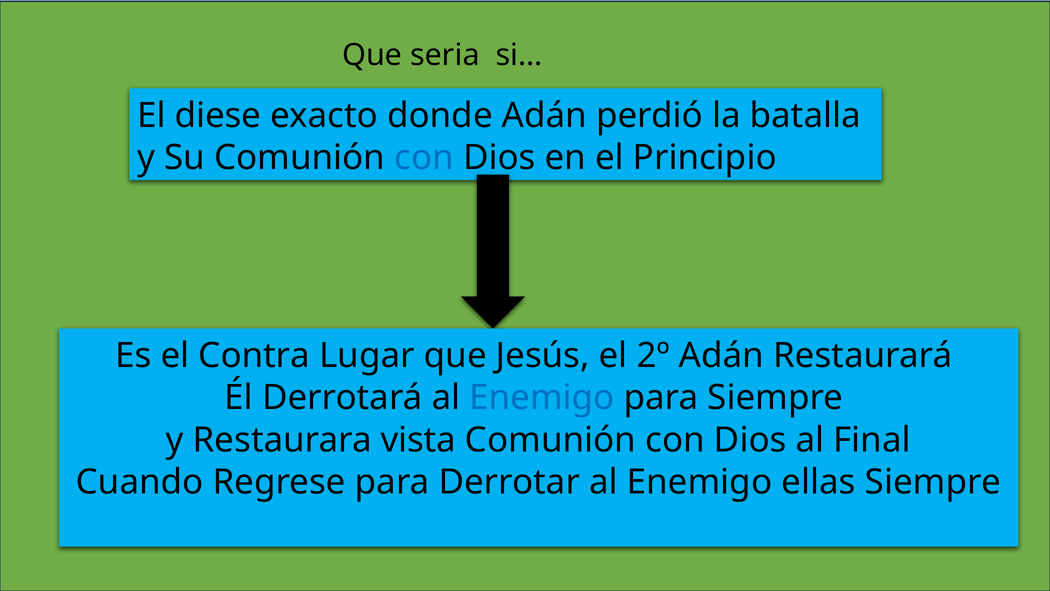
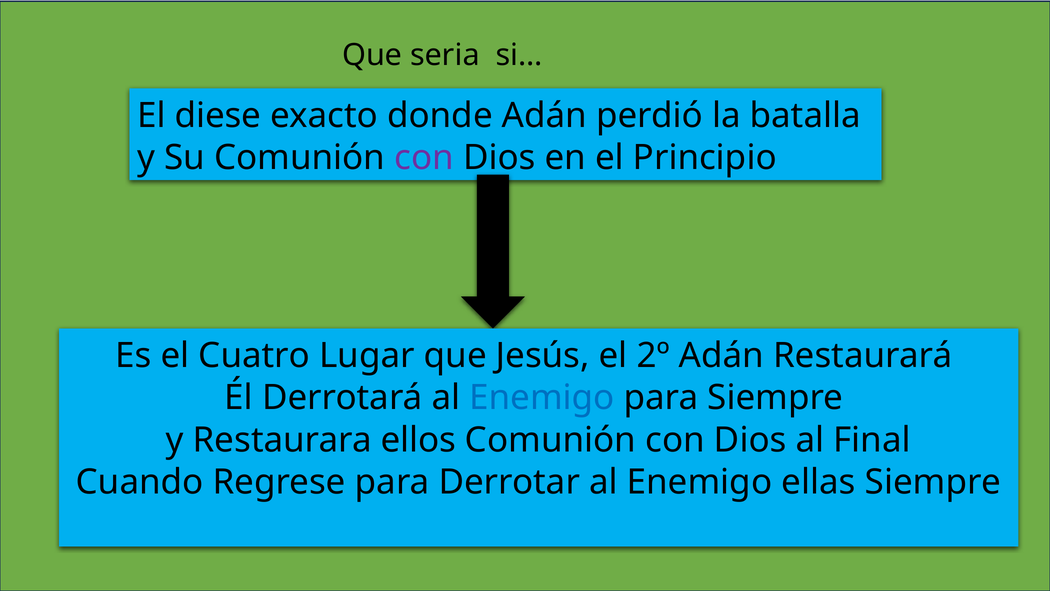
con colour: blue -> purple (424, 158)
Contra: Contra -> Cuatro (254, 356)
vista: vista -> ellos (418, 440)
